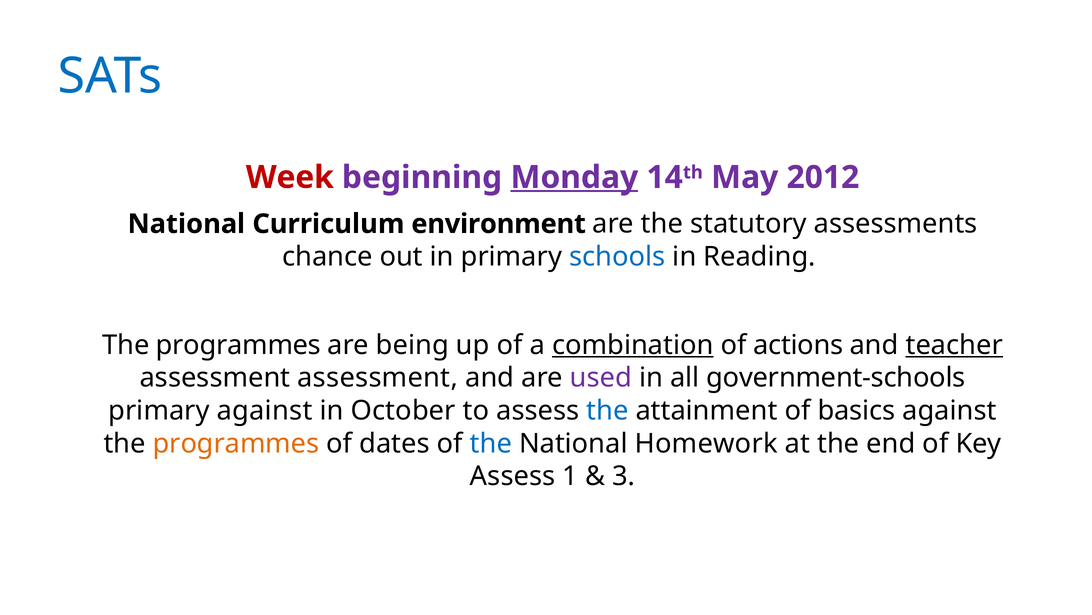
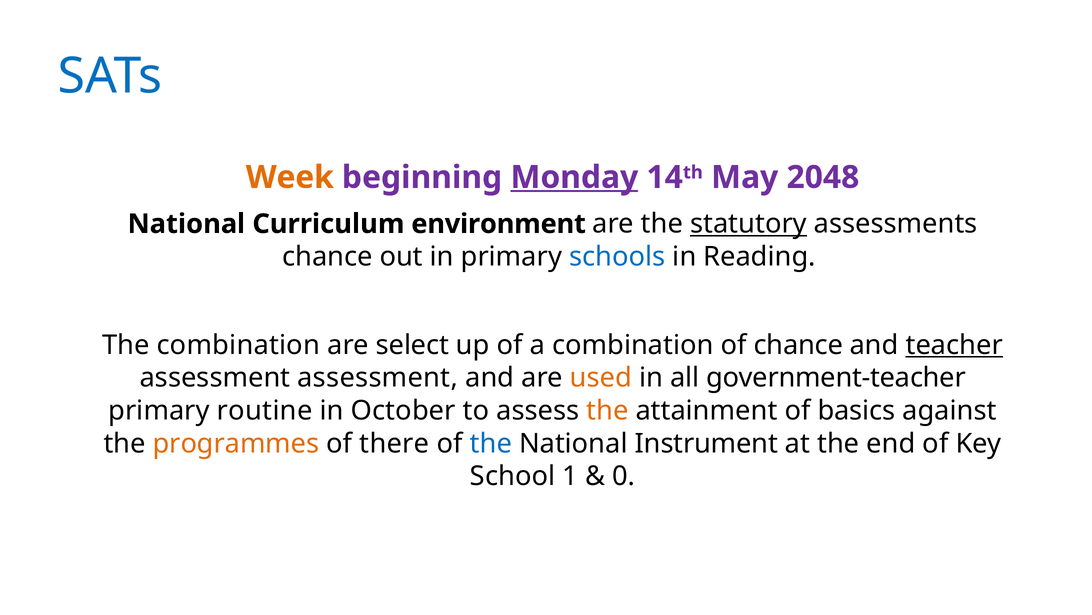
Week colour: red -> orange (290, 177)
2012: 2012 -> 2048 (823, 177)
statutory underline: none -> present (748, 224)
programmes: programmes -> combination (238, 345)
being: being -> select (412, 345)
combination underline: present -> none (633, 345)
of actions: actions -> chance (798, 345)
used colour: purple -> orange (601, 377)
government-schools: government-schools -> government-teacher (836, 377)
primary against: against -> routine (265, 410)
the colour: blue -> orange (607, 410)
dates: dates -> there (394, 443)
Homework: Homework -> Instrument (706, 443)
Assess: Assess -> School (513, 476)
3: 3 -> 0 (624, 476)
